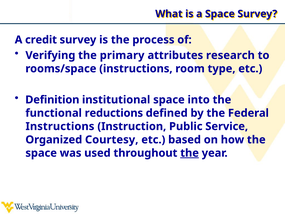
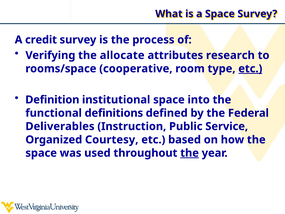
primary: primary -> allocate (122, 55)
rooms/space instructions: instructions -> cooperative (136, 69)
etc underline: none -> present (250, 69)
reductions: reductions -> definitions (114, 113)
Instructions: Instructions -> Deliverables (60, 126)
